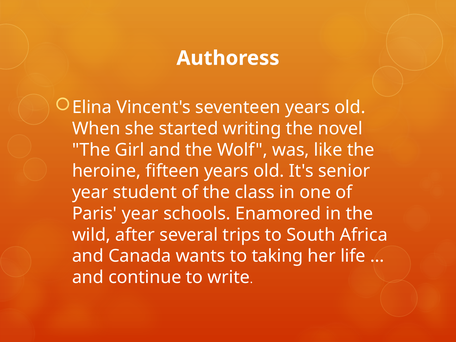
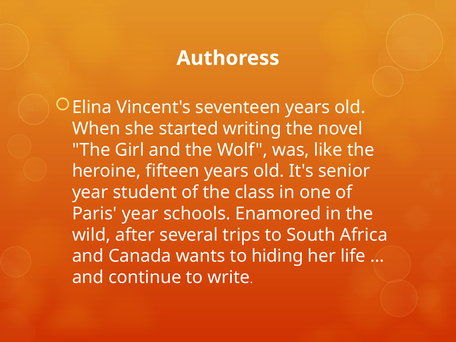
taking: taking -> hiding (277, 256)
